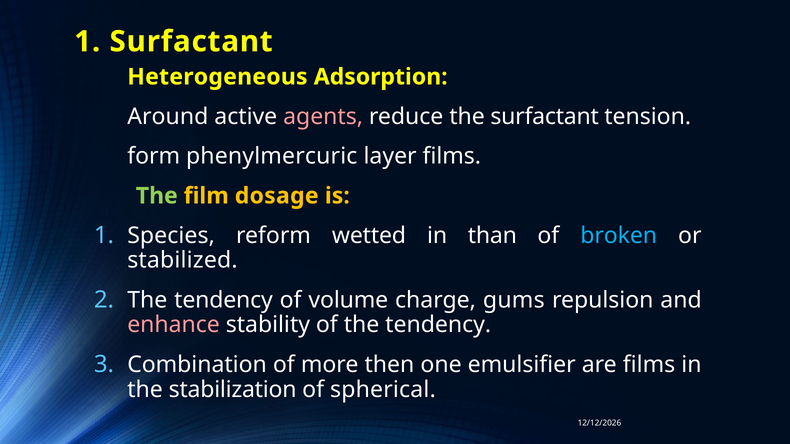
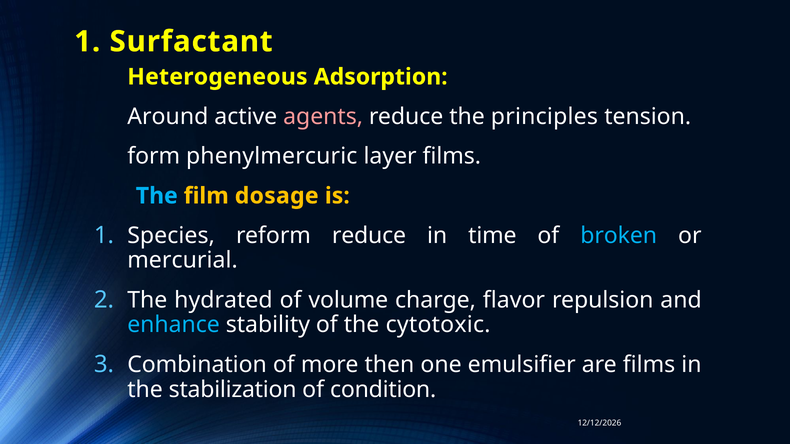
the surfactant: surfactant -> principles (544, 117)
The colour: light green -> light blue (157, 196)
reform wetted: wetted -> reduce (369, 236)
than: than -> time (492, 236)
stabilized: stabilized -> mercurial (182, 261)
tendency: tendency -> hydrated (223, 300)
gums: gums -> flavor (514, 300)
enhance colour: pink -> light blue (174, 325)
of the tendency: tendency -> cytotoxic (438, 325)
spherical: spherical -> condition (383, 390)
